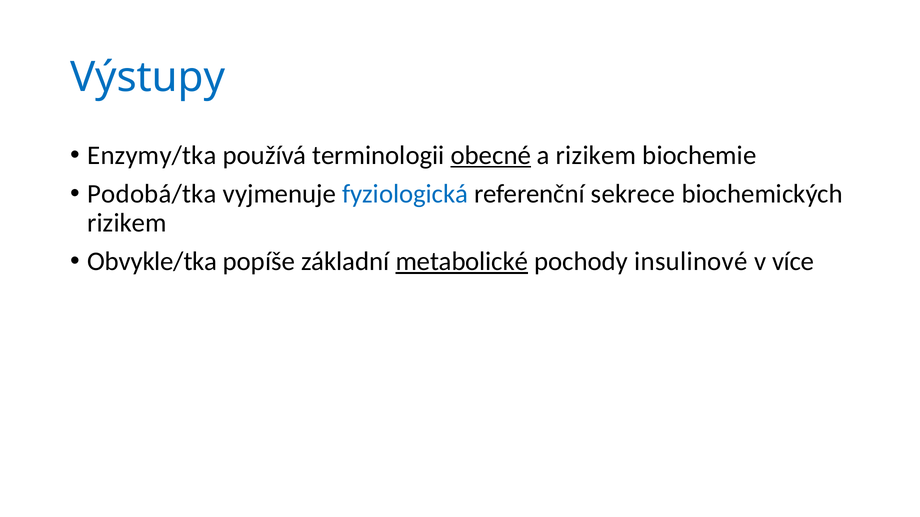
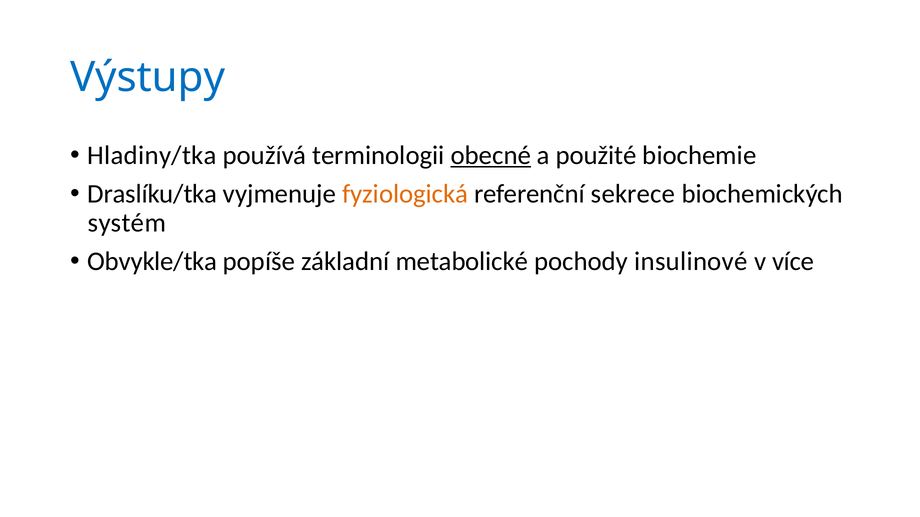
Enzymy/tka: Enzymy/tka -> Hladiny/tka (152, 156)
a rizikem: rizikem -> použité (596, 156)
Podobá/tka: Podobá/tka -> Draslíku/tka (152, 194)
fyziologická colour: blue -> orange (405, 194)
rizikem: rizikem -> systém (127, 223)
metabolické underline: present -> none (462, 262)
